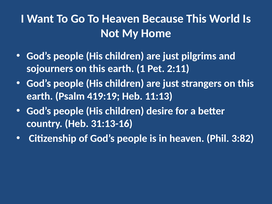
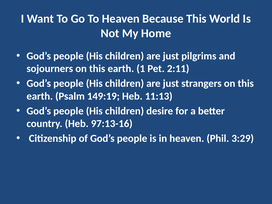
419:19: 419:19 -> 149:19 (103, 96)
31:13-16: 31:13-16 -> 97:13-16 (112, 124)
3:82: 3:82 -> 3:29 (243, 138)
